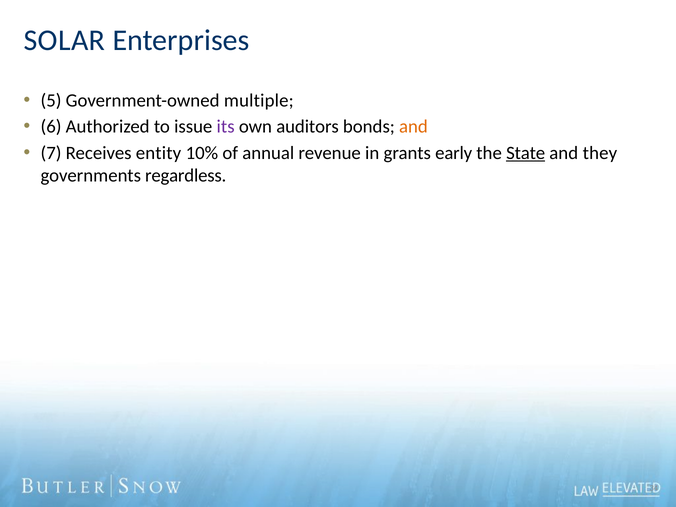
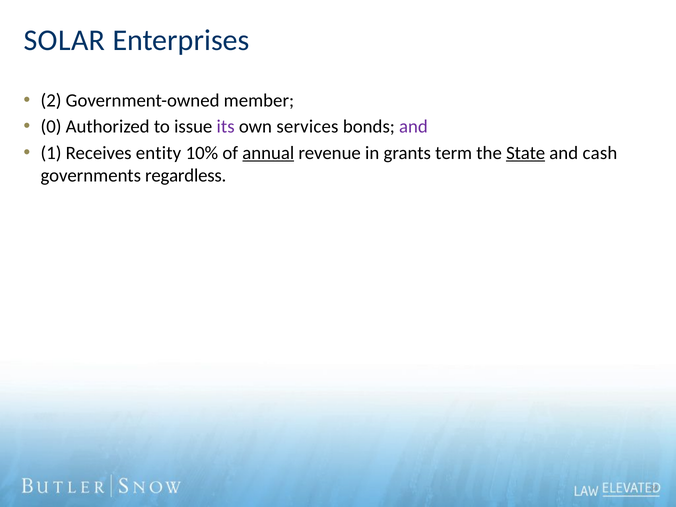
5: 5 -> 2 (51, 100)
multiple: multiple -> member (259, 100)
6: 6 -> 0 (51, 127)
auditors: auditors -> services (307, 127)
and colour: orange -> purple (413, 127)
7: 7 -> 1 (51, 153)
annual underline: none -> present (268, 153)
early: early -> term (454, 153)
they: they -> cash (600, 153)
